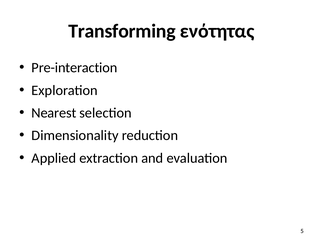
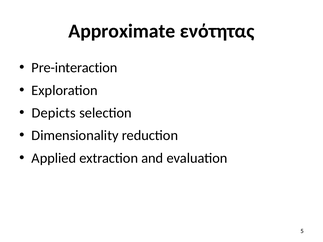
Transforming: Transforming -> Approximate (122, 31)
Nearest: Nearest -> Depicts (54, 113)
